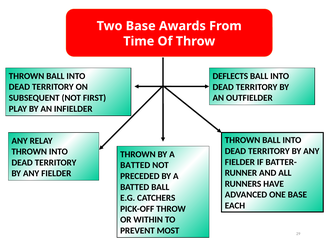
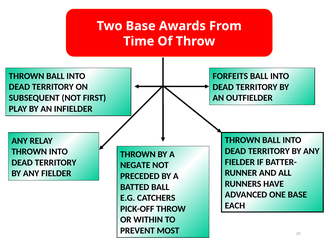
DEFLECTS: DEFLECTS -> FORFEITS (230, 76)
BATTED: BATTED -> NEGATE (135, 165)
